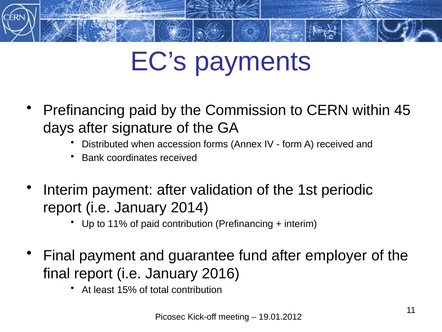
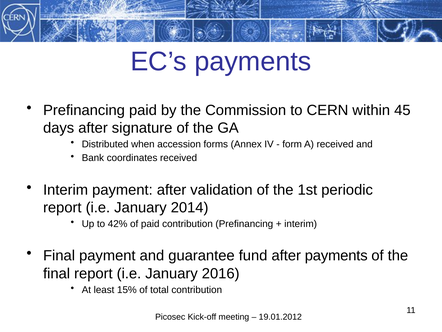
11%: 11% -> 42% (118, 224)
after employer: employer -> payments (336, 255)
